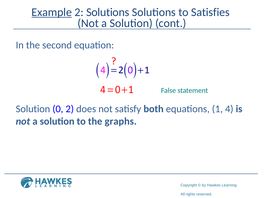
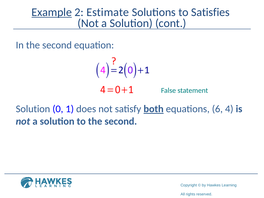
2 Solutions: Solutions -> Estimate (108, 12)
0 2: 2 -> 1 (70, 109)
both underline: none -> present (154, 109)
1: 1 -> 6 (217, 109)
to the graphs: graphs -> second (121, 121)
